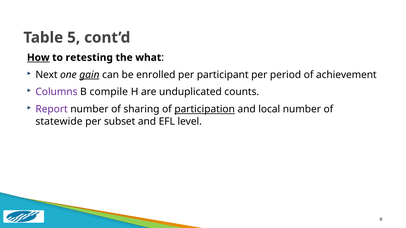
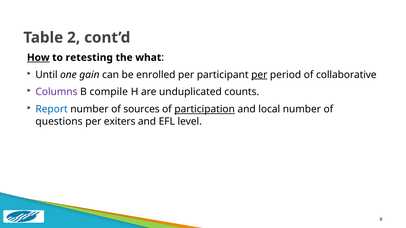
5: 5 -> 2 (74, 38)
Next: Next -> Until (47, 75)
gain underline: present -> none (89, 75)
per underline: none -> present (259, 75)
achievement: achievement -> collaborative (346, 75)
Report colour: purple -> blue (52, 109)
sharing: sharing -> sources (142, 109)
statewide: statewide -> questions (59, 122)
subset: subset -> exiters (120, 122)
